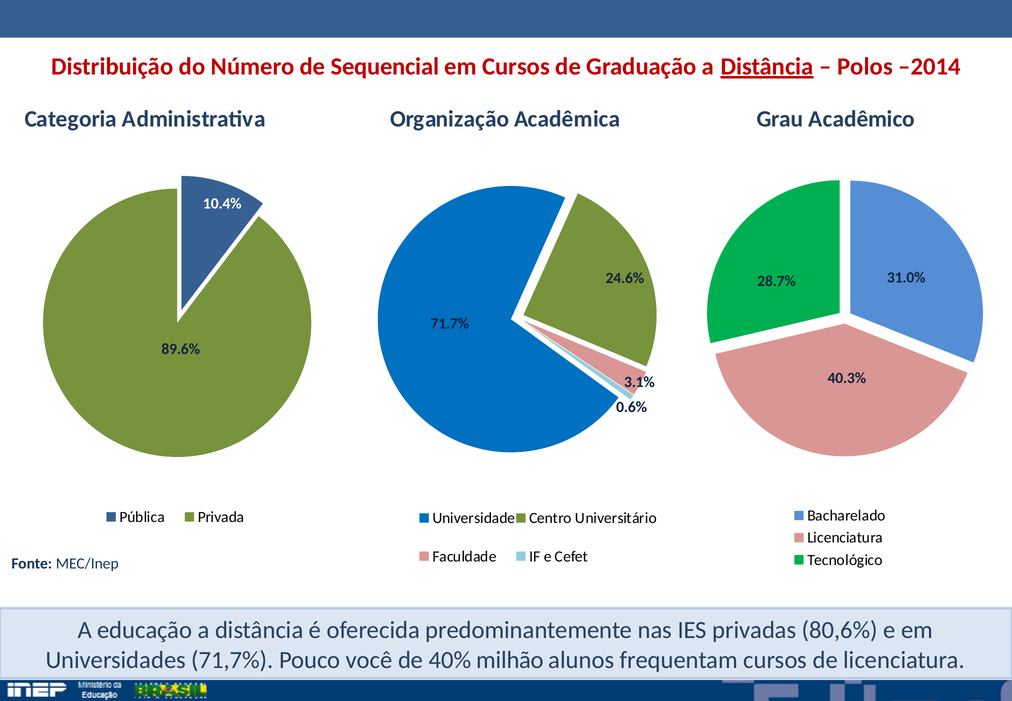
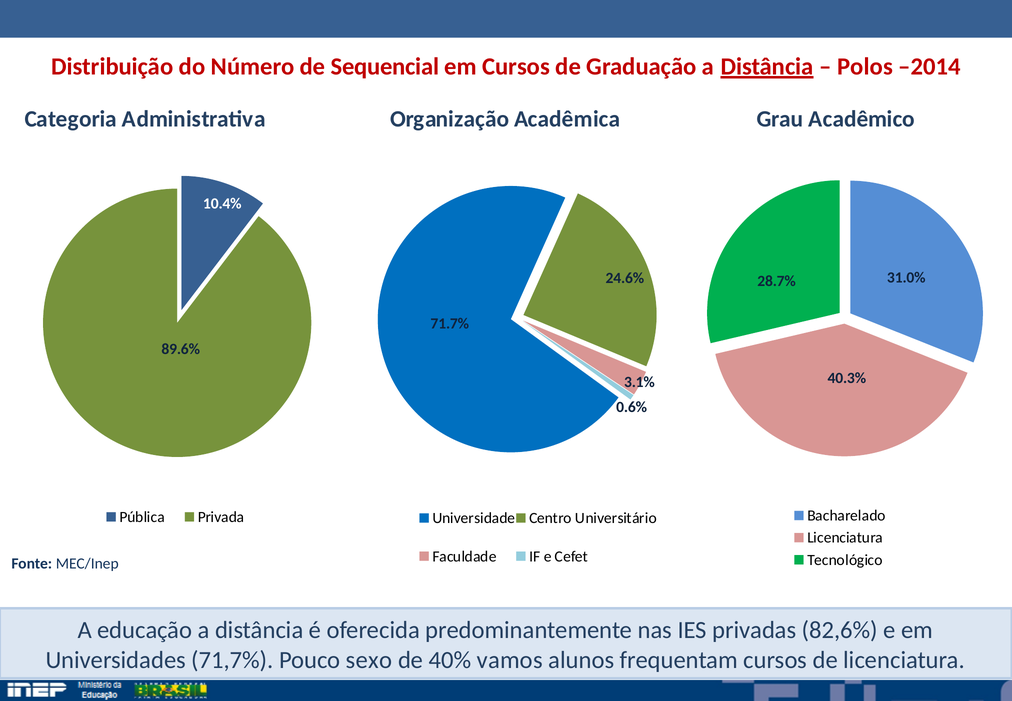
80,6%: 80,6% -> 82,6% (840, 630)
você: você -> sexo (369, 660)
milhão: milhão -> vamos (510, 660)
